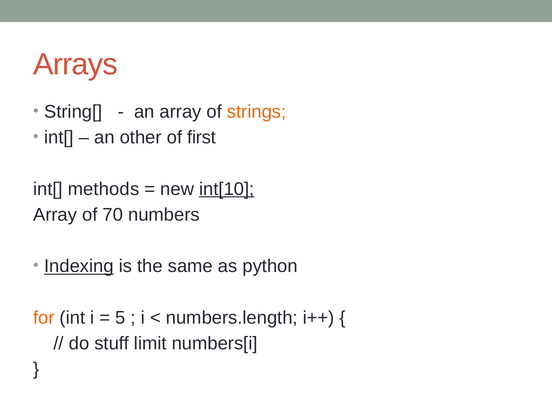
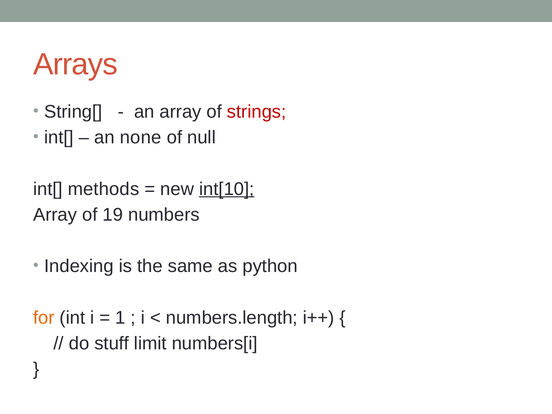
strings colour: orange -> red (257, 112)
other: other -> none (141, 137)
first: first -> null (202, 137)
70: 70 -> 19 (113, 215)
Indexing underline: present -> none (79, 266)
5: 5 -> 1 (120, 318)
